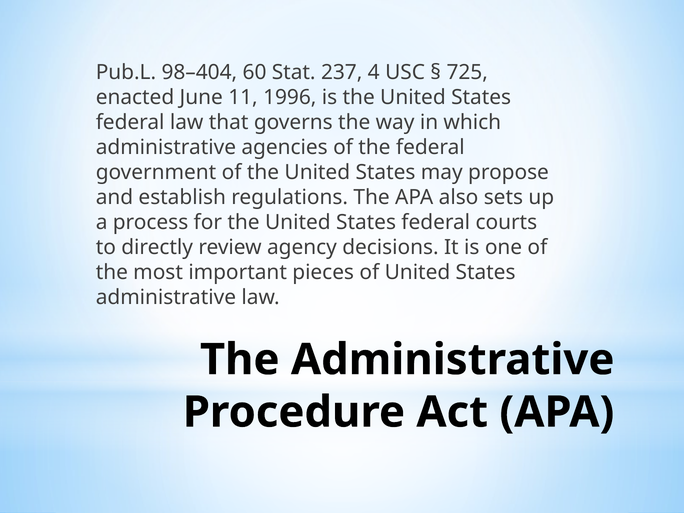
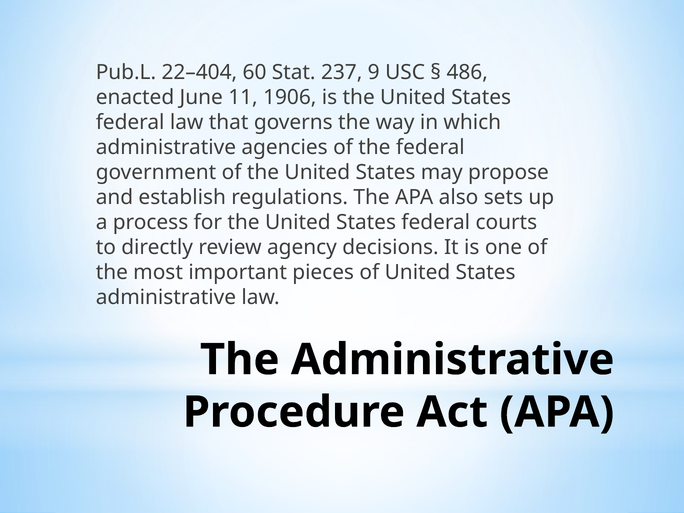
98–404: 98–404 -> 22–404 (199, 72)
4: 4 -> 9 (374, 72)
725: 725 -> 486 (467, 72)
1996: 1996 -> 1906 (290, 97)
